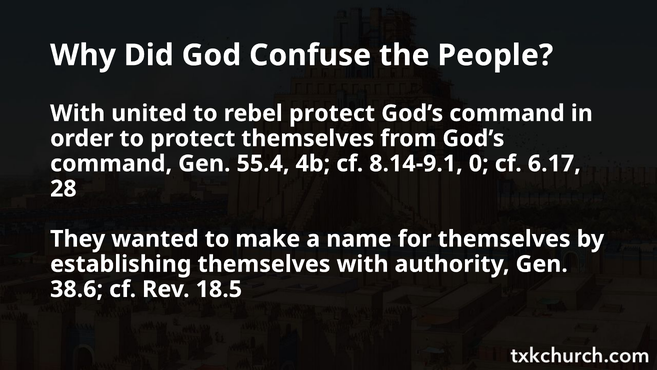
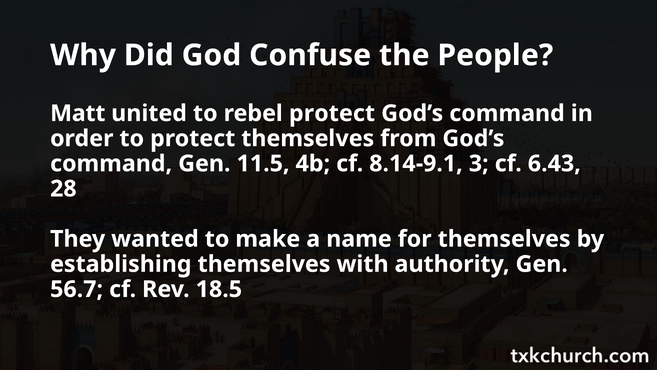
With: With -> Matt (78, 113)
55.4: 55.4 -> 11.5 (263, 163)
0: 0 -> 3 (479, 163)
6.17: 6.17 -> 6.43 (554, 163)
38.6: 38.6 -> 56.7 (77, 289)
